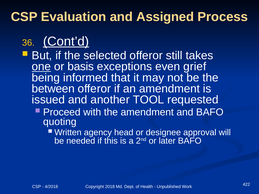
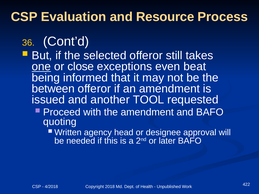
Assigned: Assigned -> Resource (165, 17)
Cont’d underline: present -> none (66, 42)
basis: basis -> close (81, 67)
grief: grief -> beat (195, 67)
